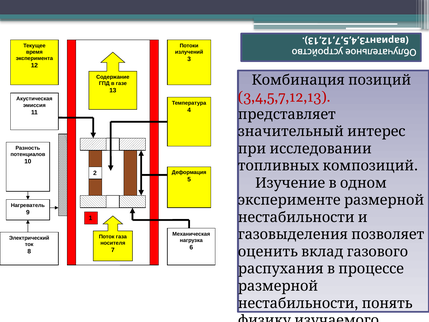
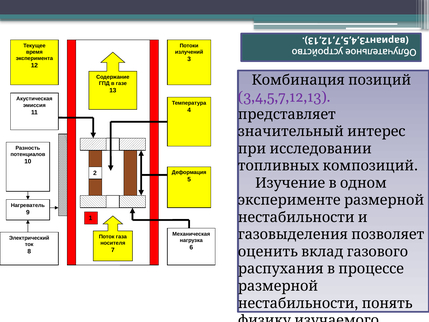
3,4,5,7,12,13 colour: red -> purple (284, 97)
